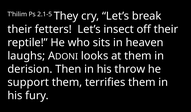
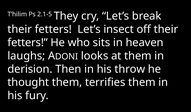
reptile: reptile -> fetters (28, 43)
support: support -> thought (28, 82)
